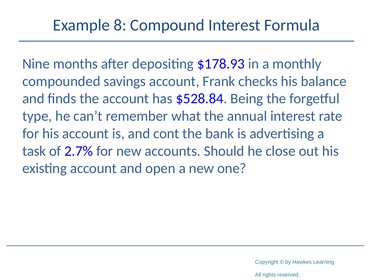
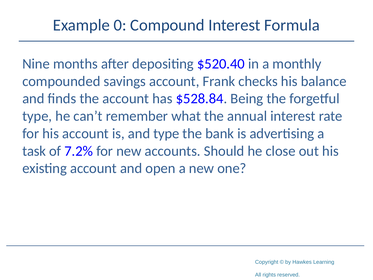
8: 8 -> 0 (120, 25)
$178.93: $178.93 -> $520.40 (221, 64)
and cont: cont -> type (166, 133)
2.7%: 2.7% -> 7.2% (79, 151)
